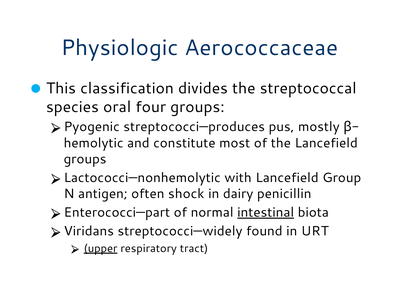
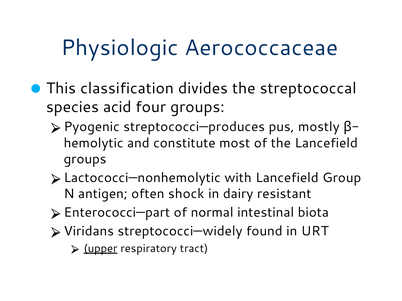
oral: oral -> acid (117, 107)
penicillin: penicillin -> resistant (284, 194)
intestinal underline: present -> none (266, 213)
